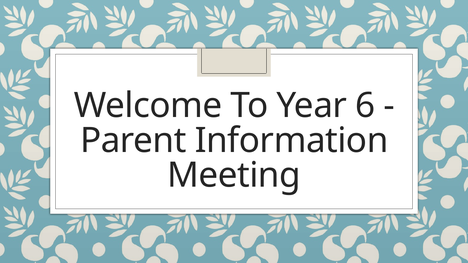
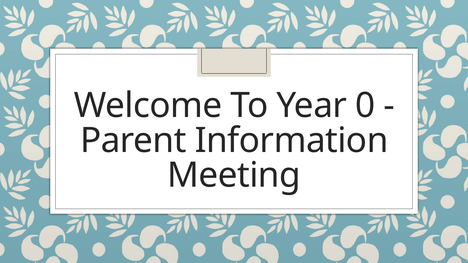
6: 6 -> 0 (365, 106)
